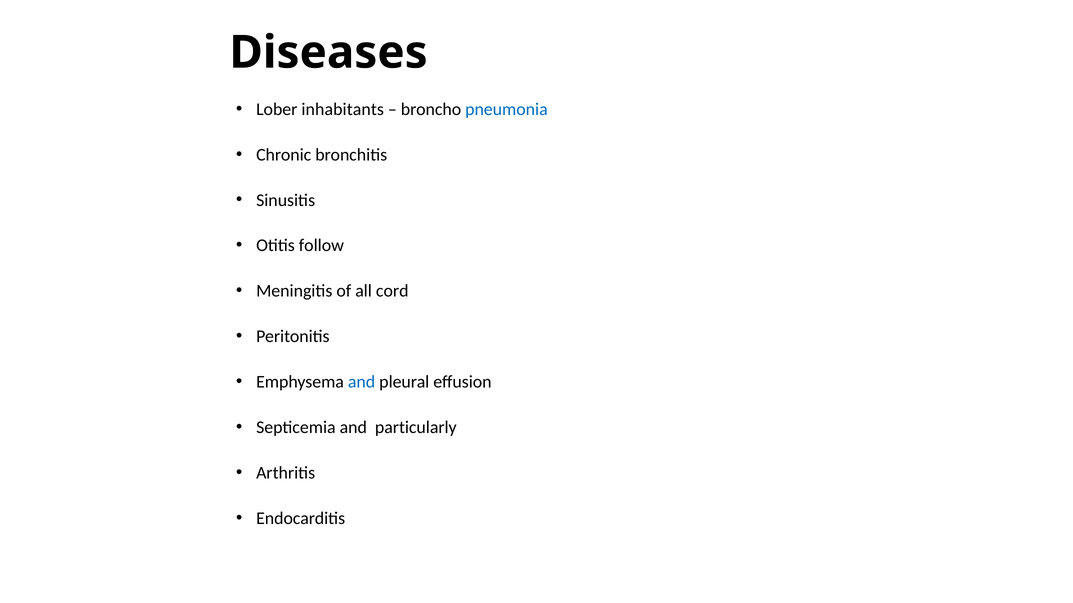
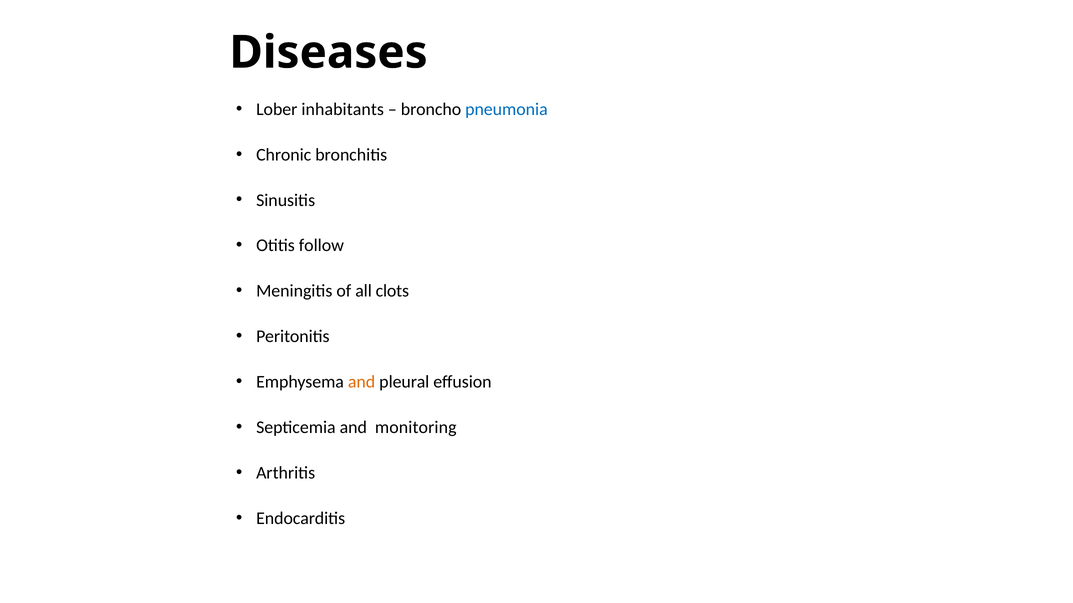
cord: cord -> clots (392, 291)
and colour: blue -> orange (362, 382)
particularly: particularly -> monitoring (416, 428)
